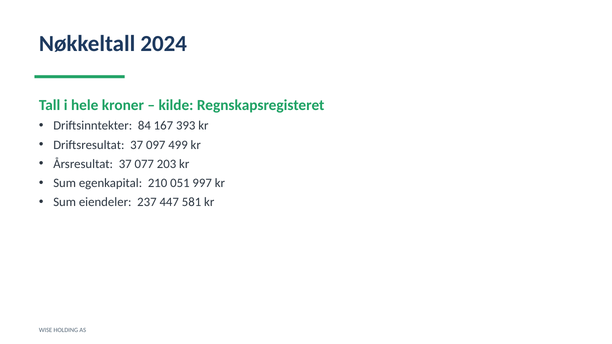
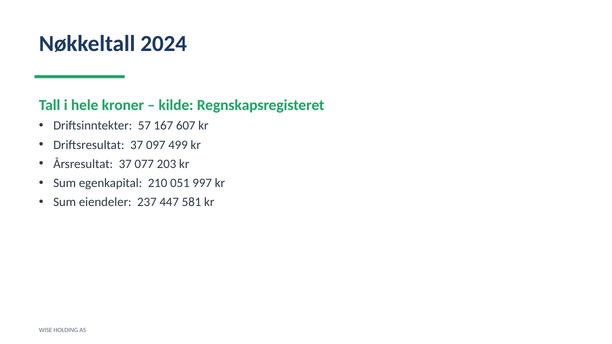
84: 84 -> 57 (144, 126)
393: 393 -> 607 (186, 126)
